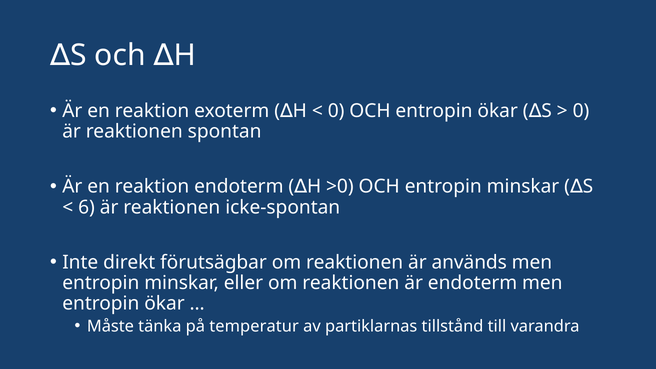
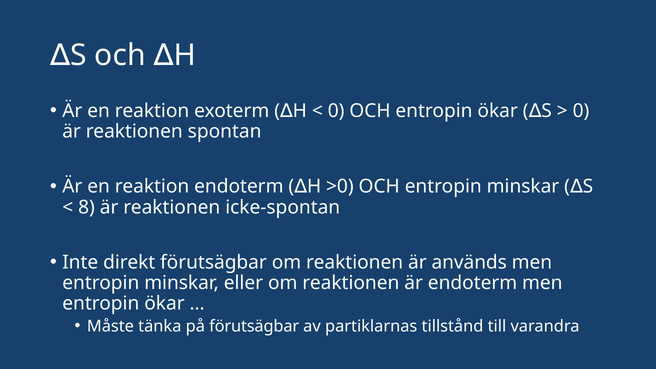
6: 6 -> 8 (86, 207)
på temperatur: temperatur -> förutsägbar (254, 326)
